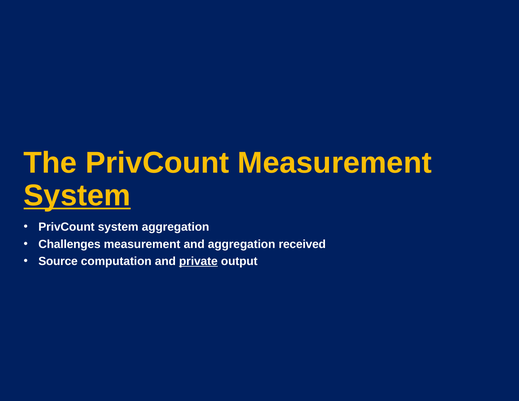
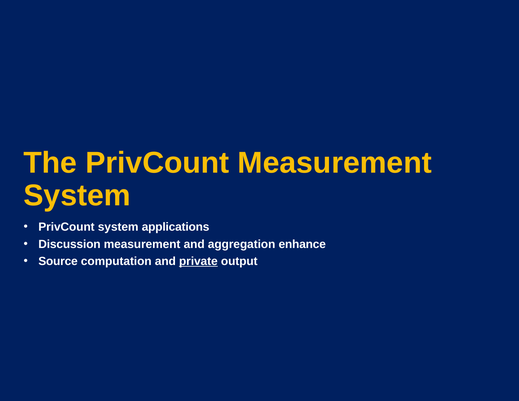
System underline: present -> none (77, 196)
system aggregation: aggregation -> applications (176, 227)
Challenges: Challenges -> Discussion (69, 244)
received: received -> enhance (302, 244)
